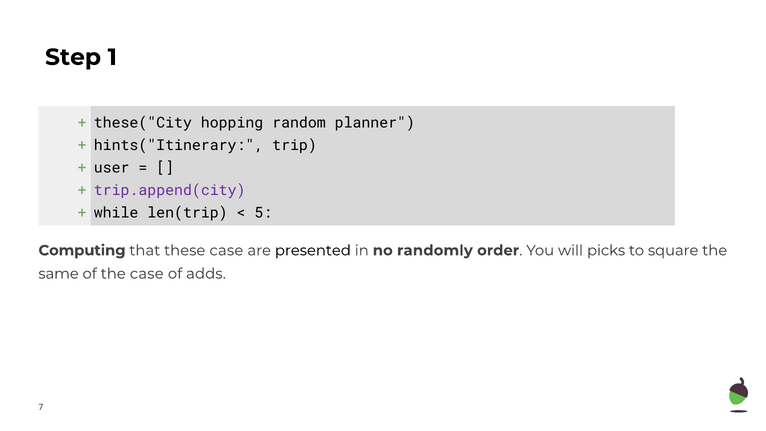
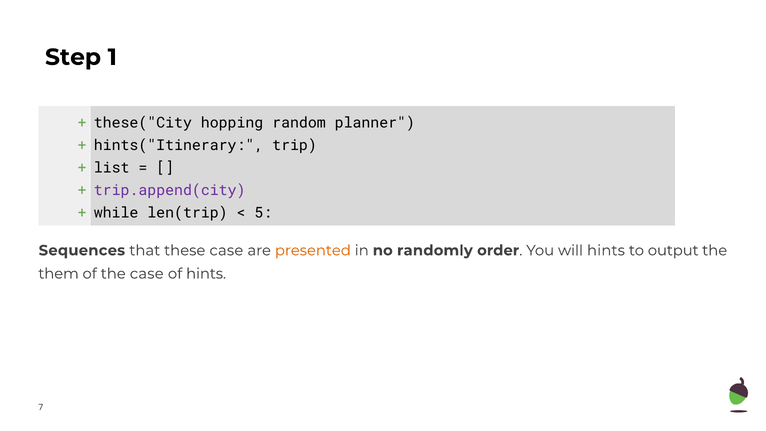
user: user -> list (112, 168)
Computing: Computing -> Sequences (82, 250)
presented colour: black -> orange (313, 250)
will picks: picks -> hints (606, 250)
square: square -> output (673, 250)
same: same -> them (59, 274)
of adds: adds -> hints (206, 274)
